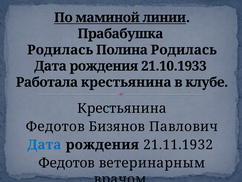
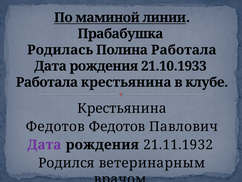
Полина Родилась: Родилась -> Работала (184, 50)
Федотов Бизянов: Бизянов -> Федотов (117, 126)
Дата colour: blue -> purple (44, 144)
Федотов: Федотов -> Родился (66, 163)
